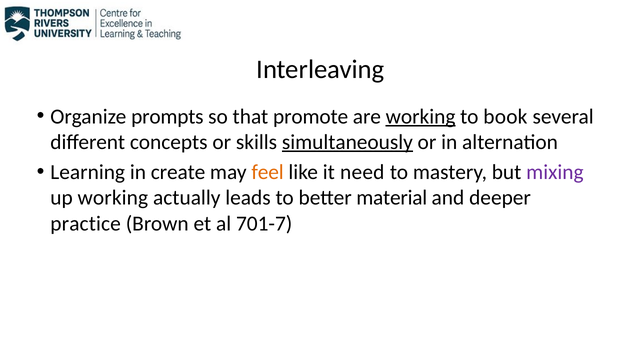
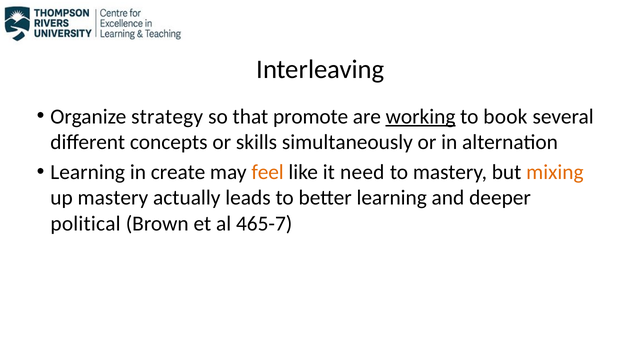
prompts: prompts -> strategy (167, 116)
simultaneously underline: present -> none (347, 142)
mixing colour: purple -> orange (555, 172)
up working: working -> mastery (113, 198)
better material: material -> learning (392, 198)
practice: practice -> political (86, 223)
701-7: 701-7 -> 465-7 (264, 223)
